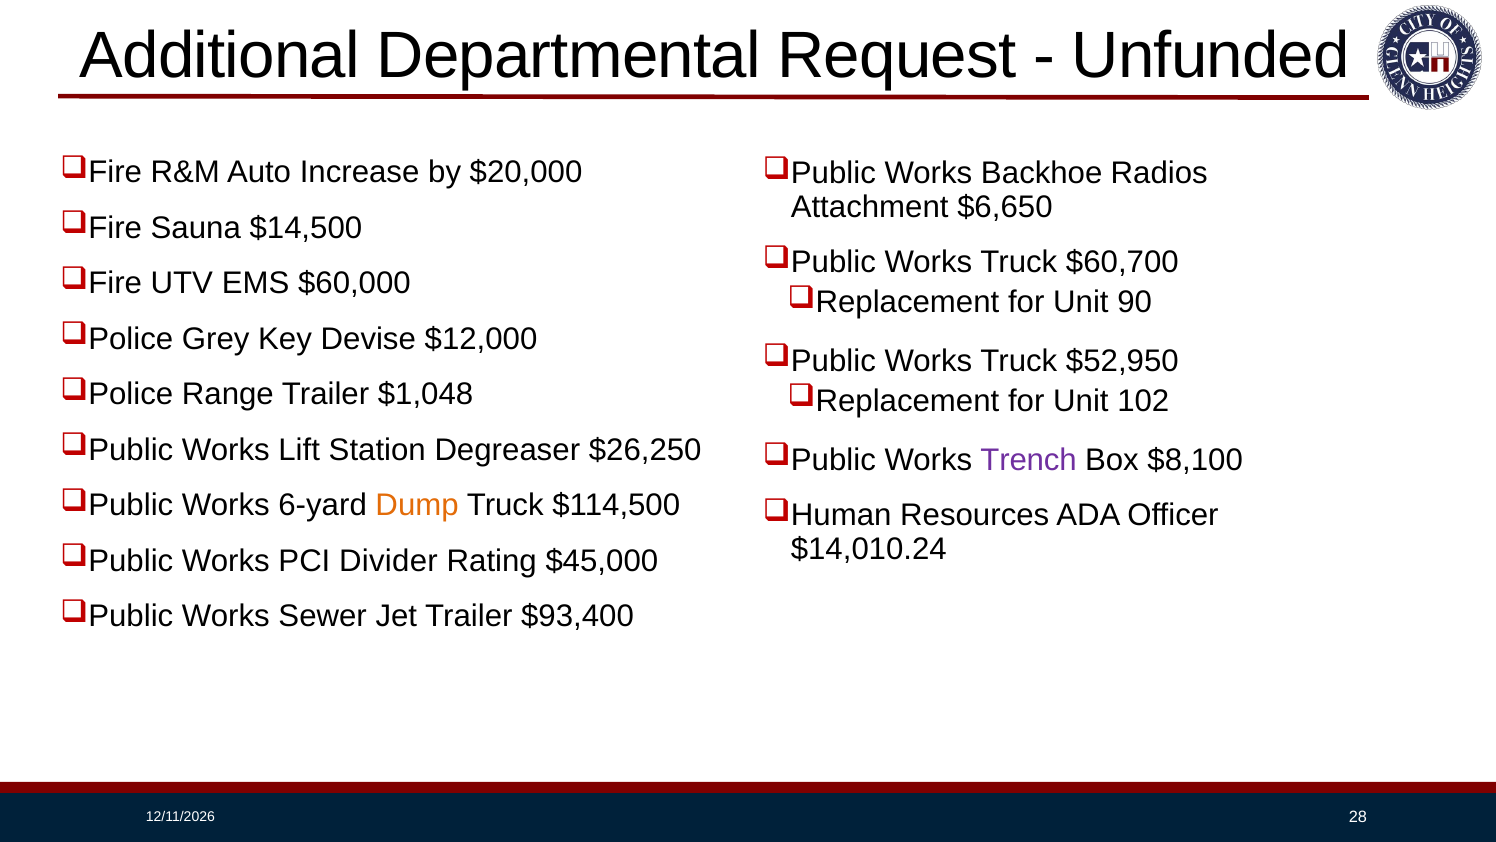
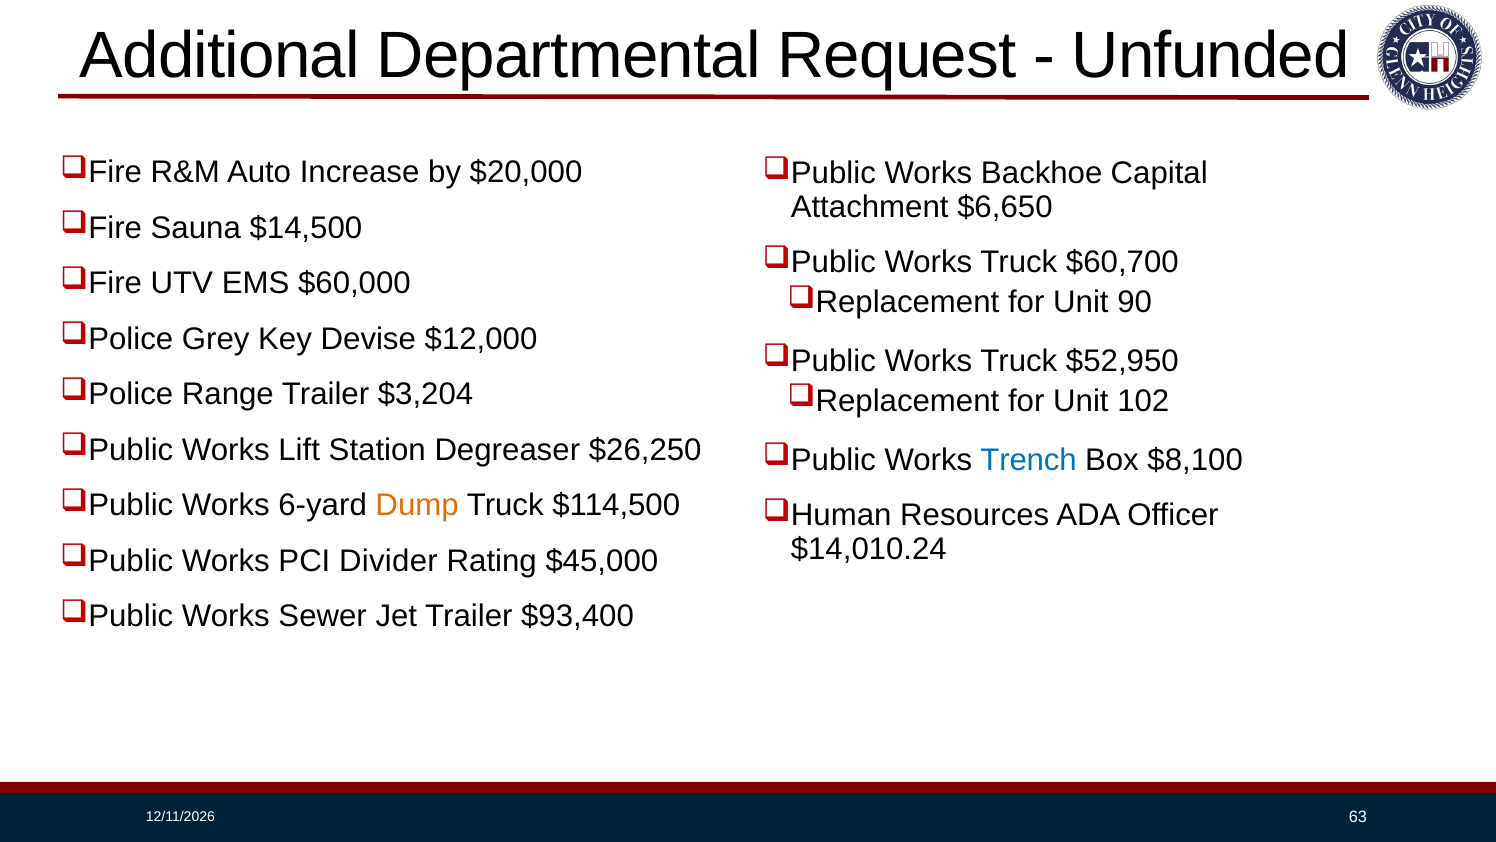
Radios: Radios -> Capital (1159, 173)
$1,048: $1,048 -> $3,204 (426, 394)
Trench colour: purple -> blue (1029, 460)
28: 28 -> 63 (1358, 817)
